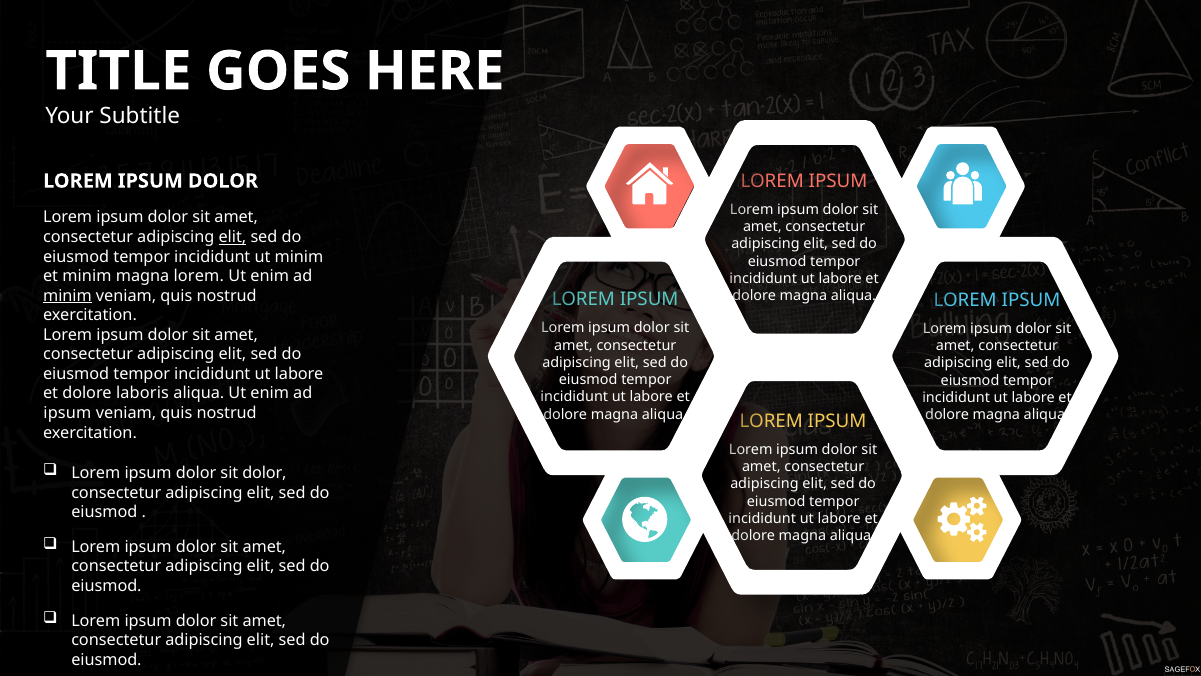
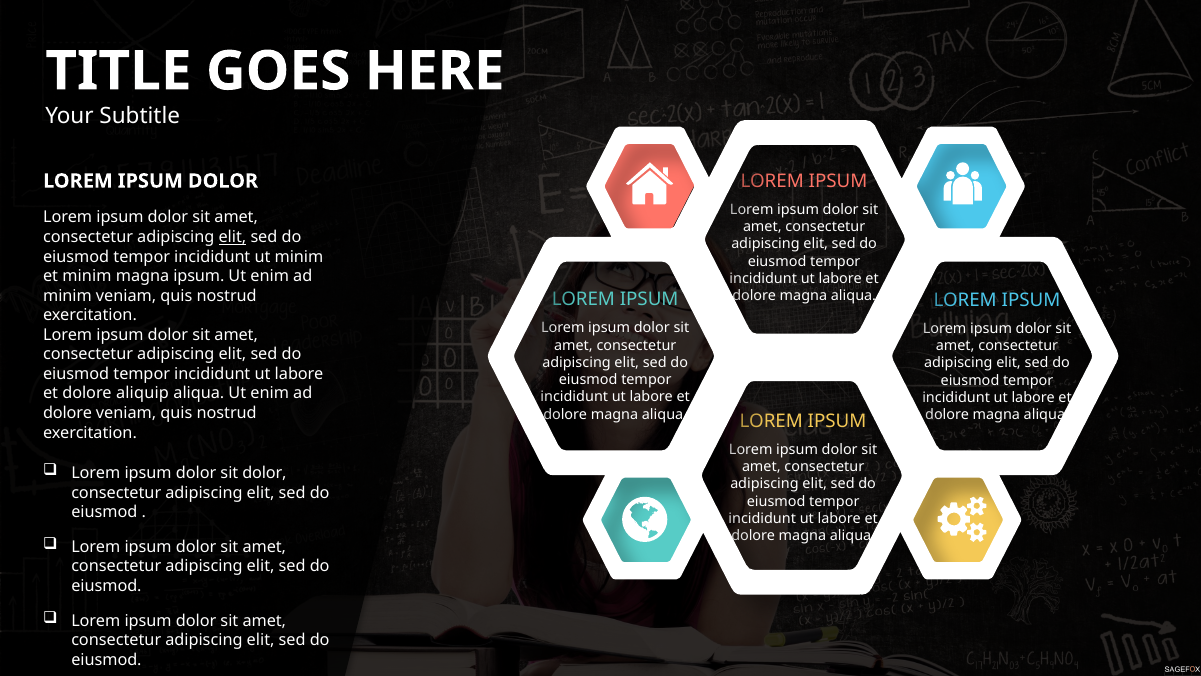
magna lorem: lorem -> ipsum (199, 276)
minim underline: present -> none (68, 296)
laboris: laboris -> aliquip (142, 393)
ipsum: ipsum -> dolore (68, 413)
